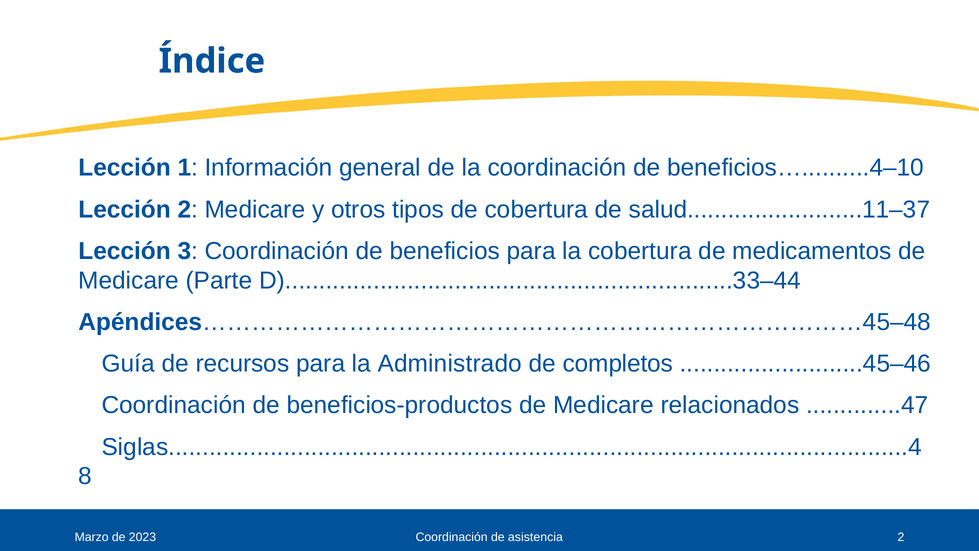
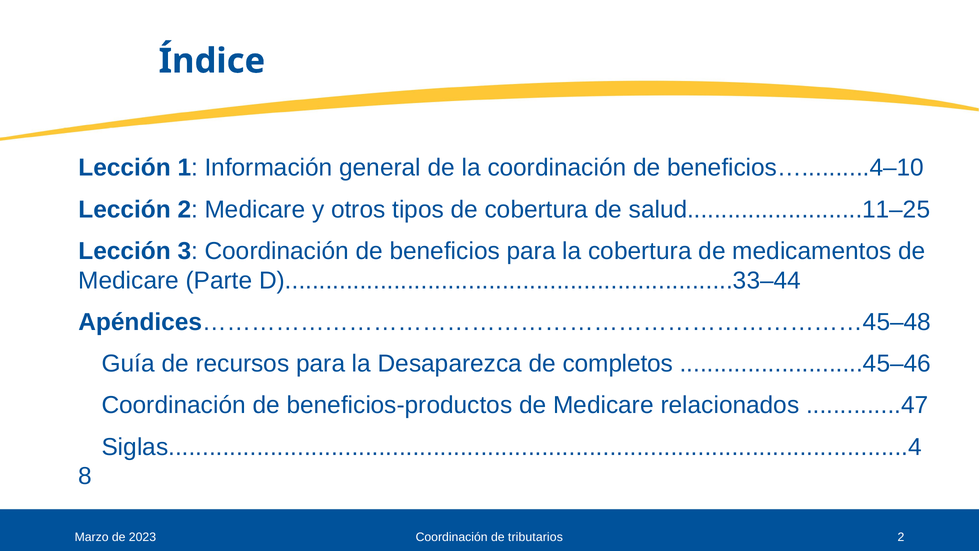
salud..........................11–37: salud..........................11–37 -> salud..........................11–25 (780, 209)
Administrado: Administrado -> Desaparezca (450, 364)
asistencia: asistencia -> tributarios (535, 537)
